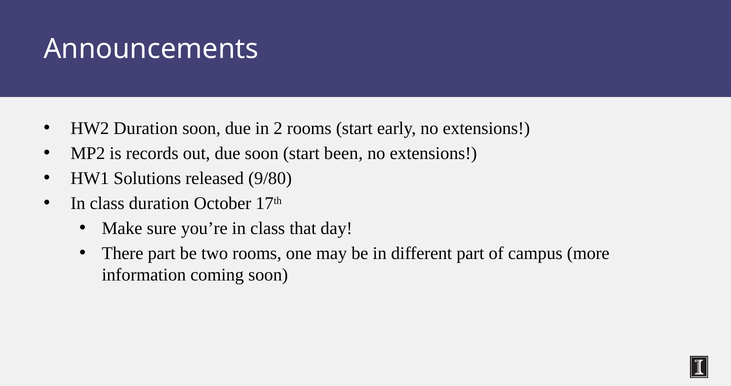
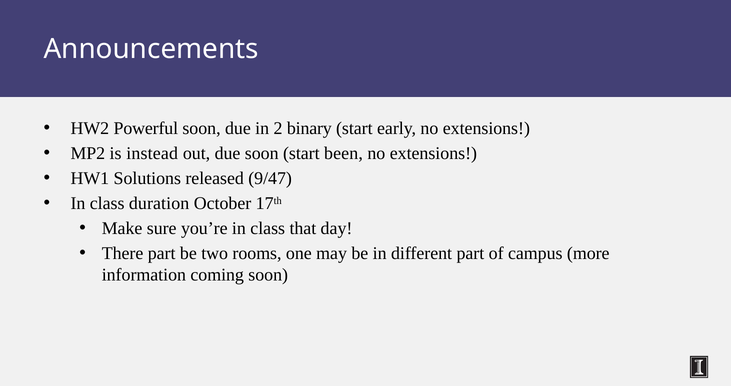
HW2 Duration: Duration -> Powerful (146, 129)
2 rooms: rooms -> binary (309, 129)
records: records -> instead (152, 154)
9/80: 9/80 -> 9/47 (270, 179)
